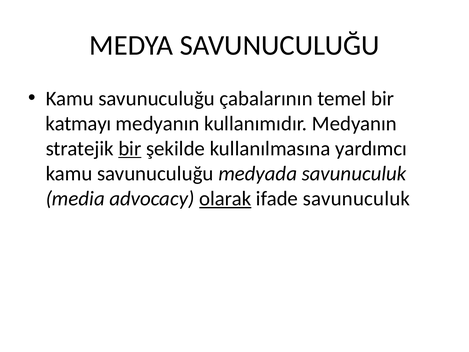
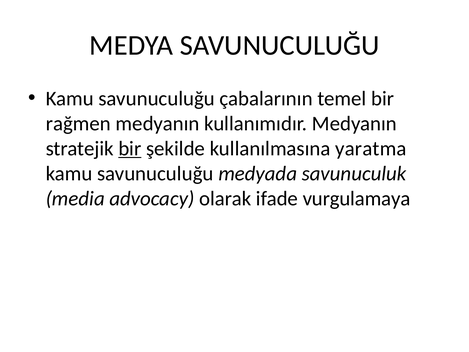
katmayı: katmayı -> rağmen (78, 123)
yardımcı: yardımcı -> yaratma (371, 148)
olarak underline: present -> none (225, 198)
ifade savunuculuk: savunuculuk -> vurgulamaya (357, 198)
